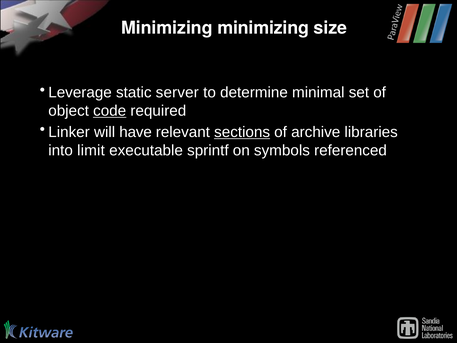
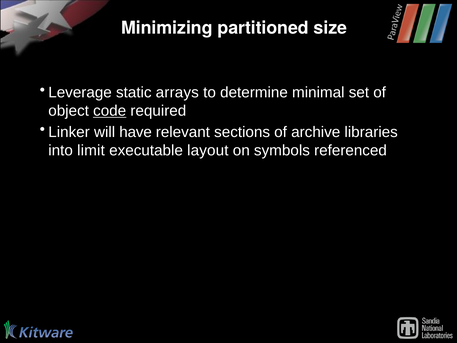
Minimizing minimizing: minimizing -> partitioned (263, 28)
server: server -> arrays (177, 92)
sections underline: present -> none (242, 132)
sprintf: sprintf -> layout (208, 150)
